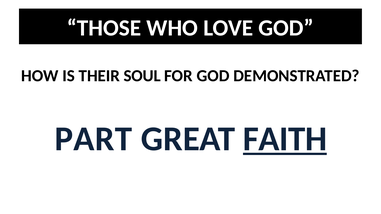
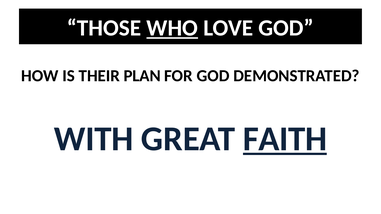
WHO underline: none -> present (172, 28)
SOUL: SOUL -> PLAN (142, 76)
PART: PART -> WITH (94, 139)
